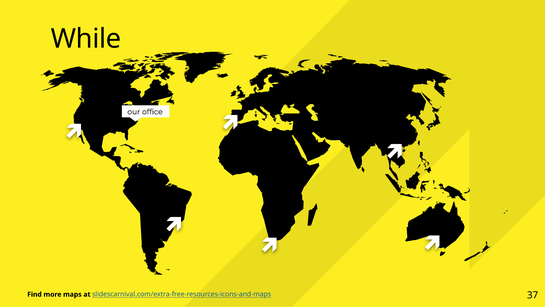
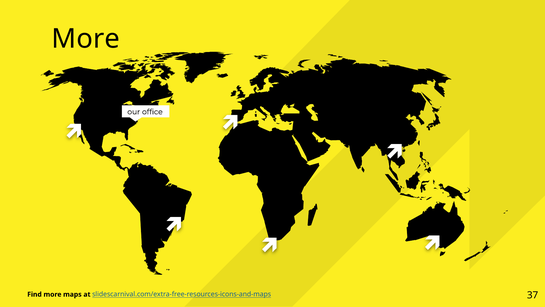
While: While -> More (86, 39)
